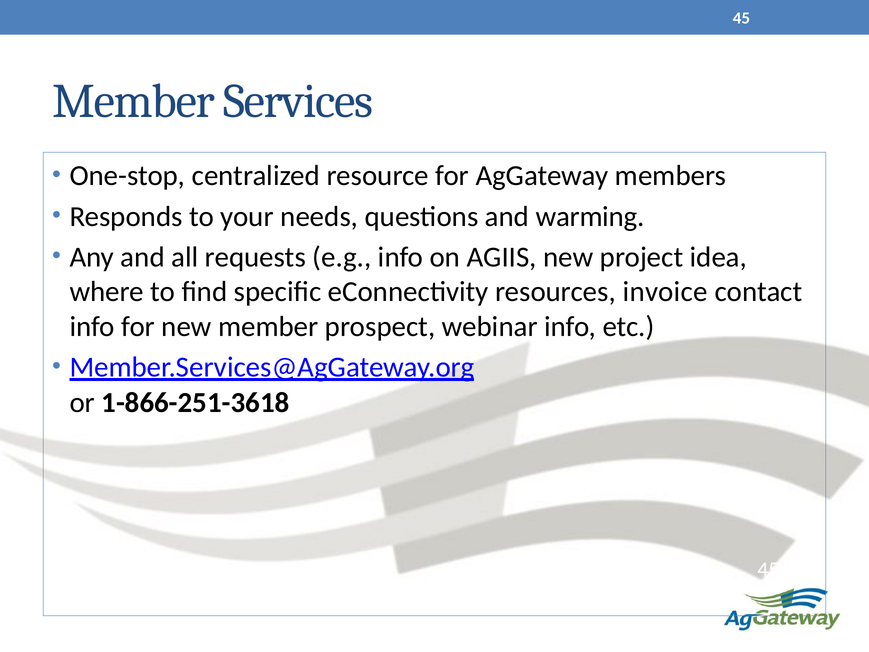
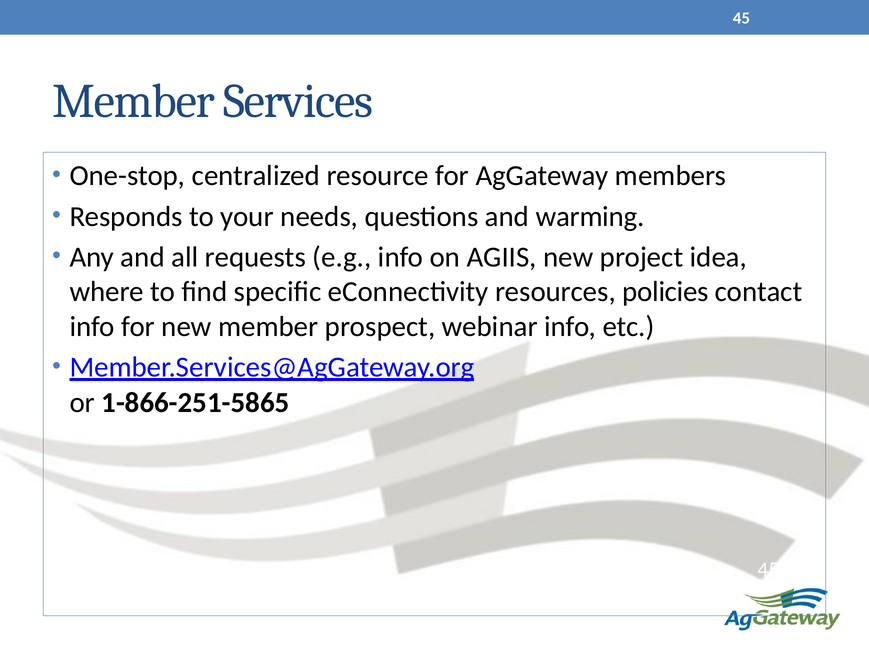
invoice: invoice -> policies (666, 292)
1-866-251-3618: 1-866-251-3618 -> 1-866-251-5865 (195, 402)
